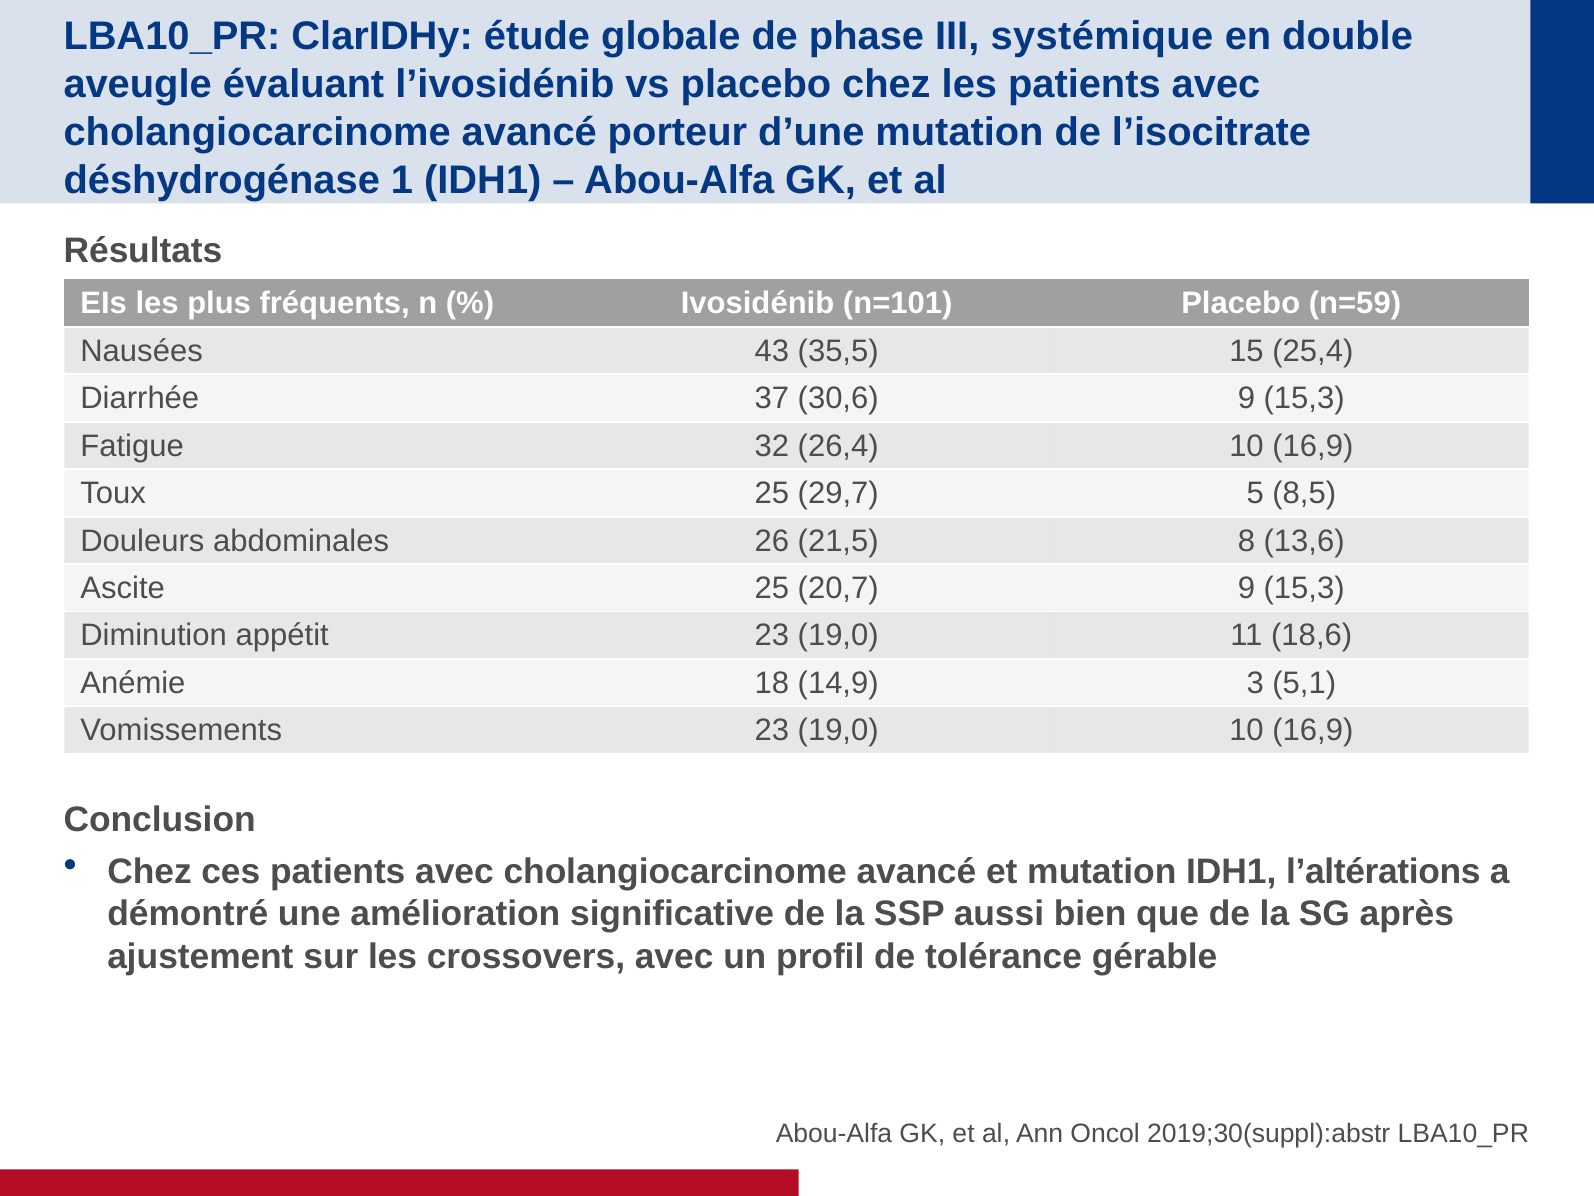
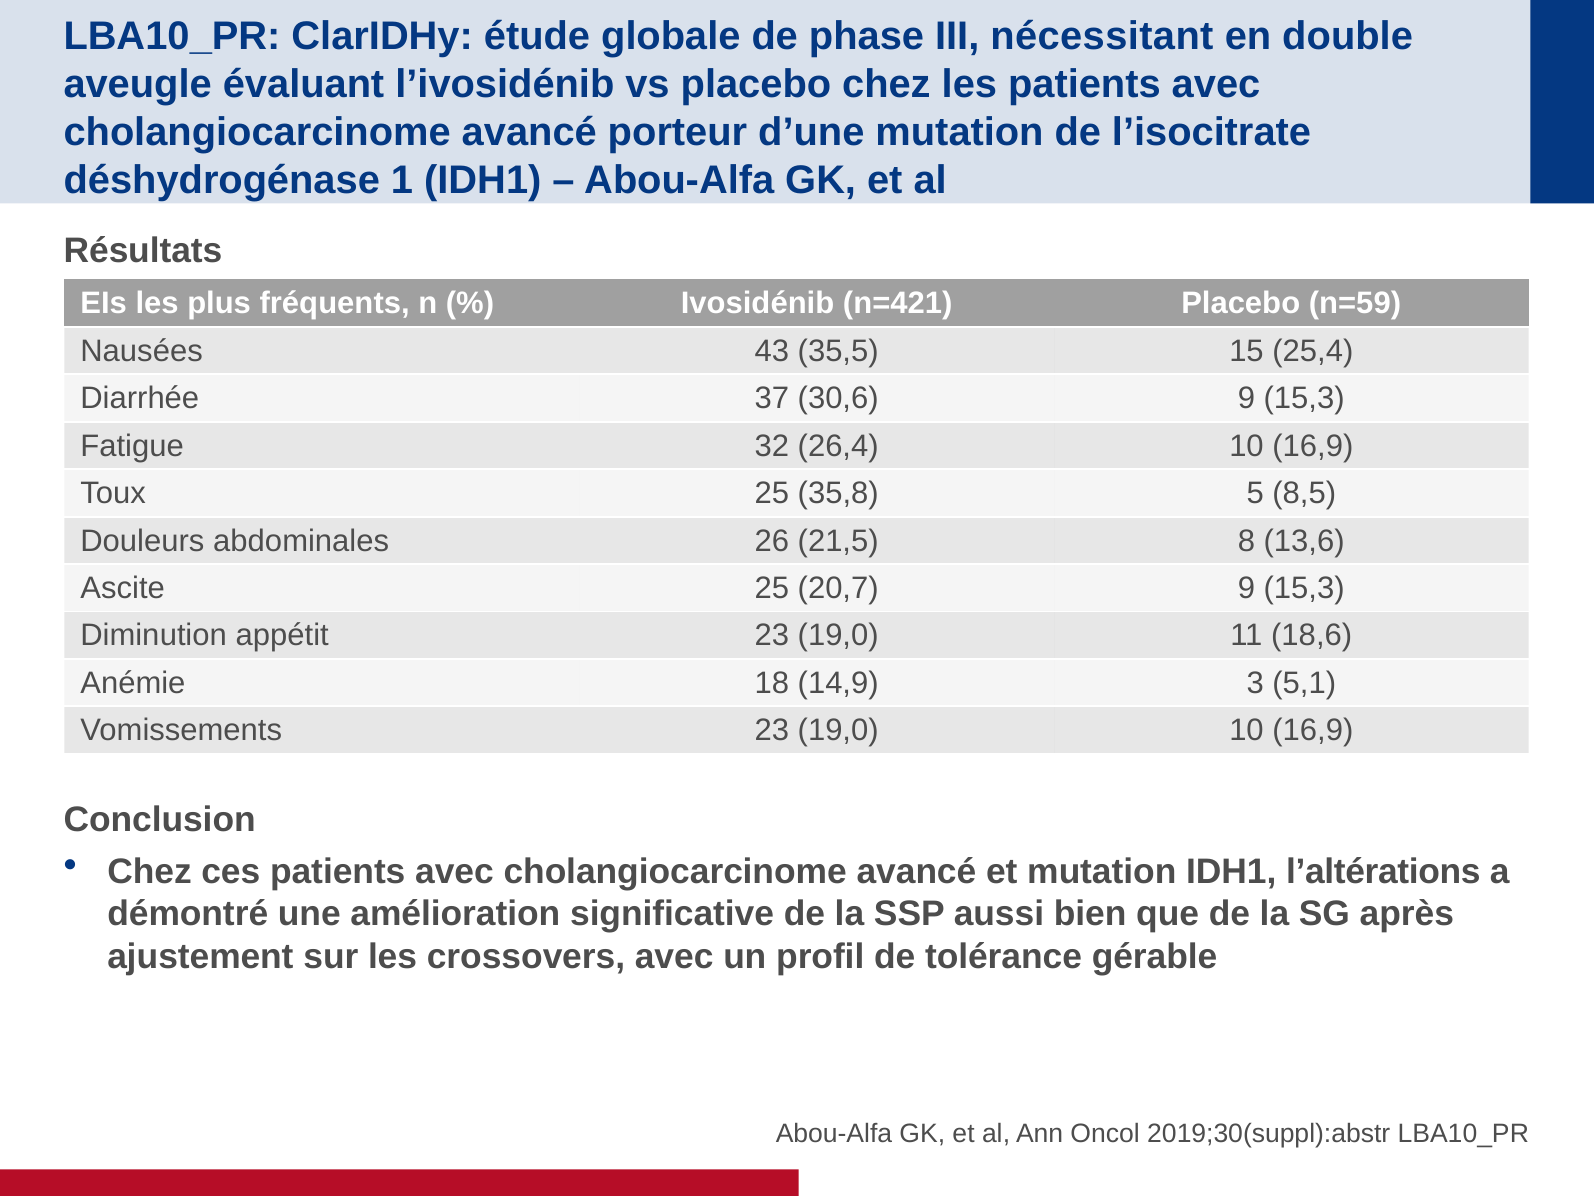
systémique: systémique -> nécessitant (1102, 37)
n=101: n=101 -> n=421 (898, 303)
29,7: 29,7 -> 35,8 (838, 493)
